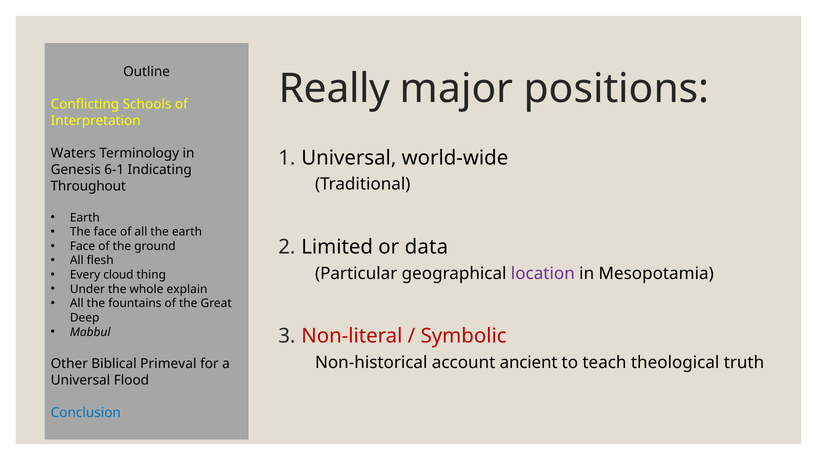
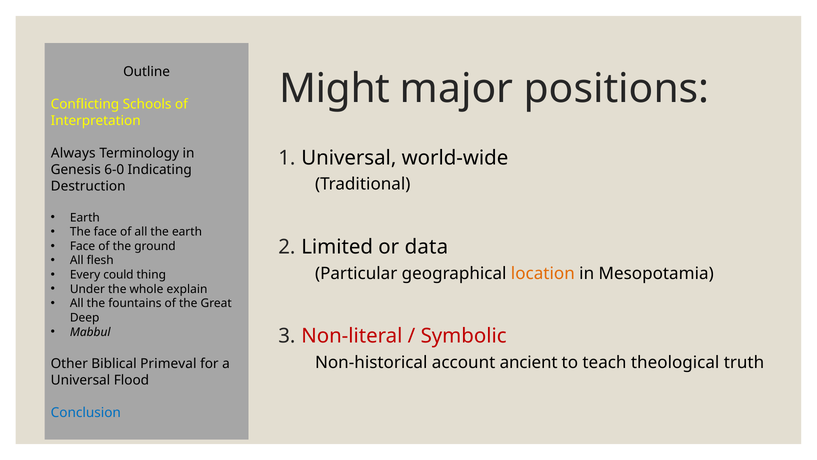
Really: Really -> Might (335, 89)
Waters: Waters -> Always (73, 153)
6-1: 6-1 -> 6-0 (114, 170)
Throughout: Throughout -> Destruction (88, 186)
cloud: cloud -> could (118, 275)
location colour: purple -> orange (543, 273)
